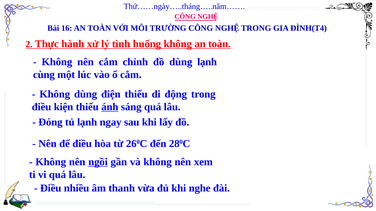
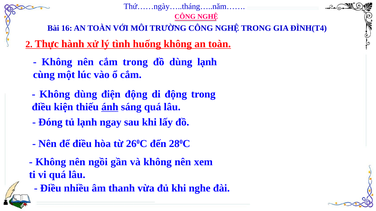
cắm chỉnh: chỉnh -> trong (135, 62)
điện thiếu: thiếu -> động (136, 94)
ngồi underline: present -> none (98, 162)
